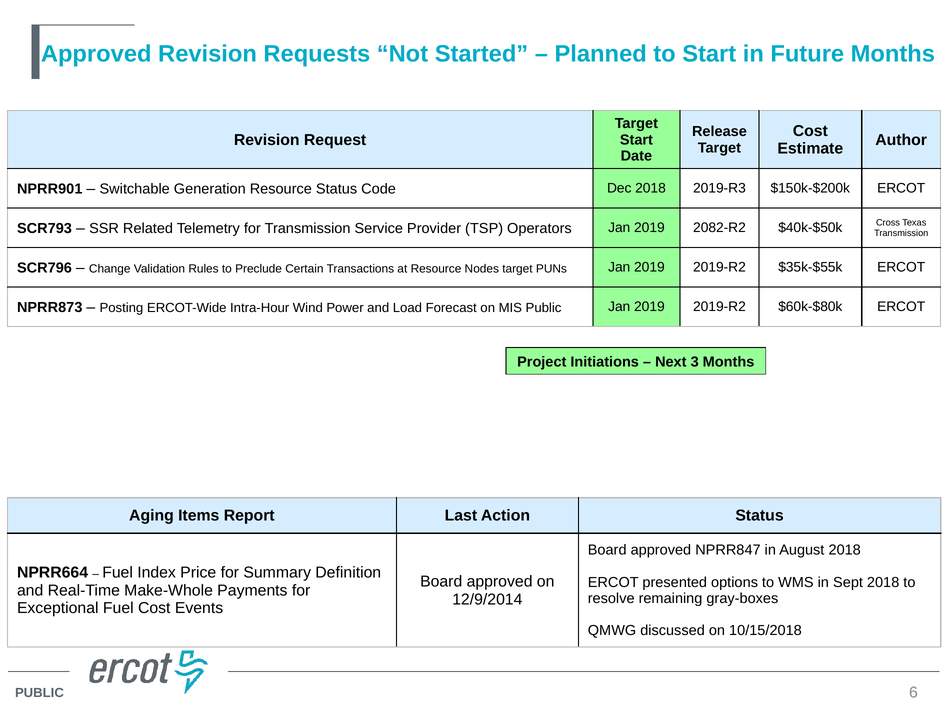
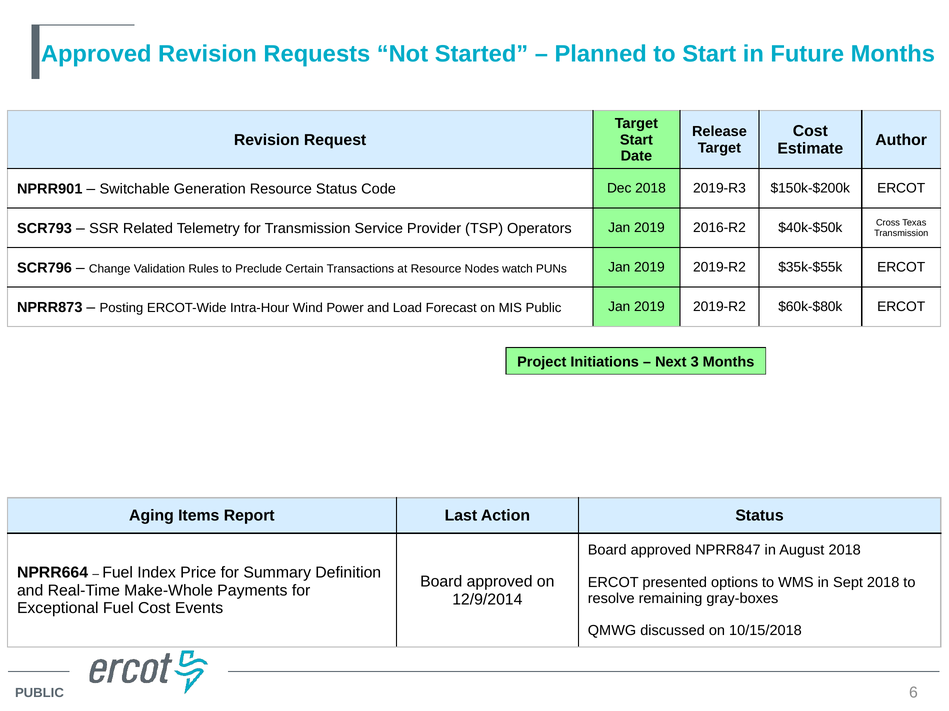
2082-R2: 2082-R2 -> 2016-R2 (719, 228)
Nodes target: target -> watch (517, 269)
